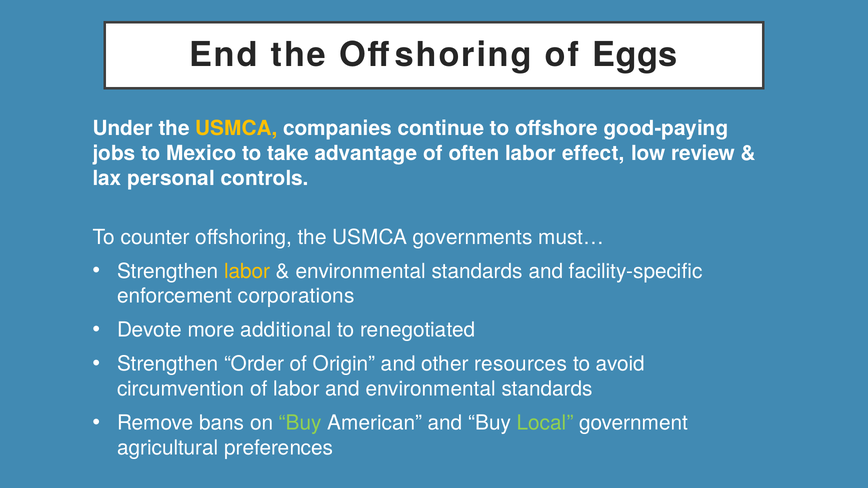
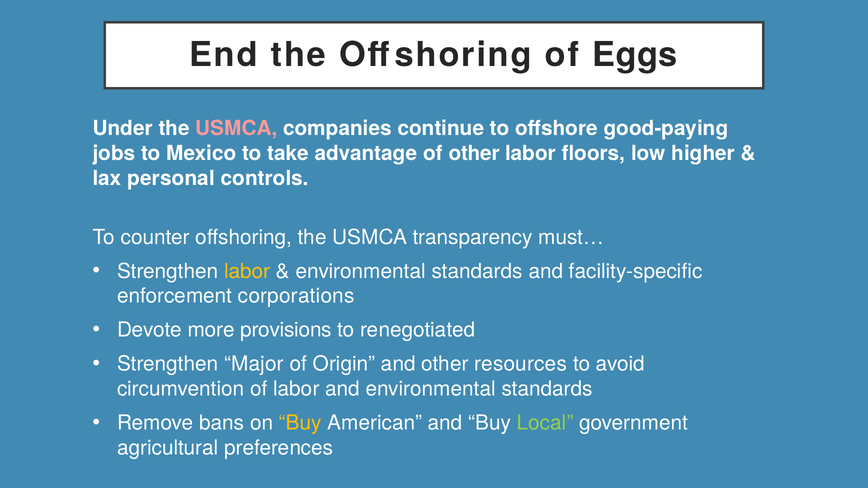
USMCA colour: yellow -> pink (236, 129)
of often: often -> other (474, 153)
effect: effect -> floors (594, 153)
review: review -> higher (703, 153)
governments: governments -> transparency (473, 237)
additional: additional -> provisions (286, 330)
Order: Order -> Major (254, 364)
Buy colour: light green -> yellow (300, 423)
